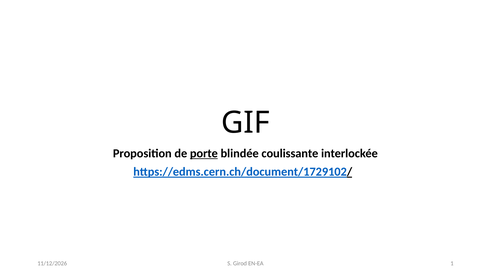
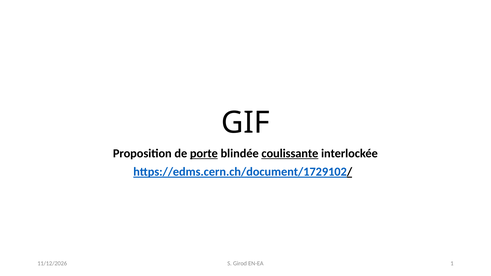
coulissante underline: none -> present (290, 153)
